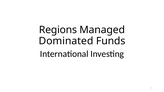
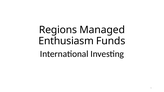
Dominated: Dominated -> Enthusiasm (66, 41)
